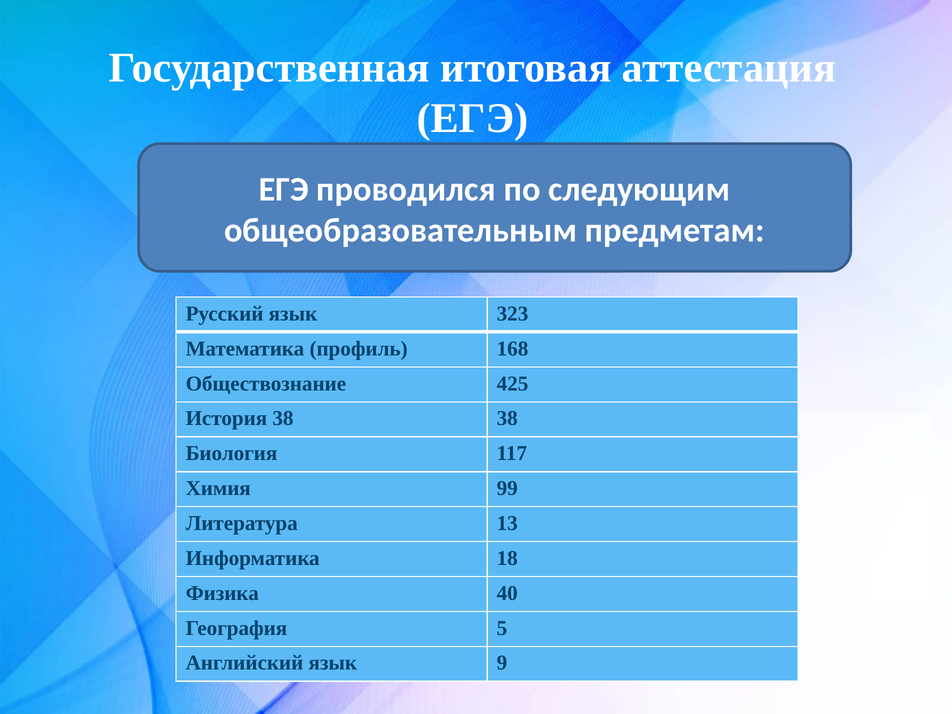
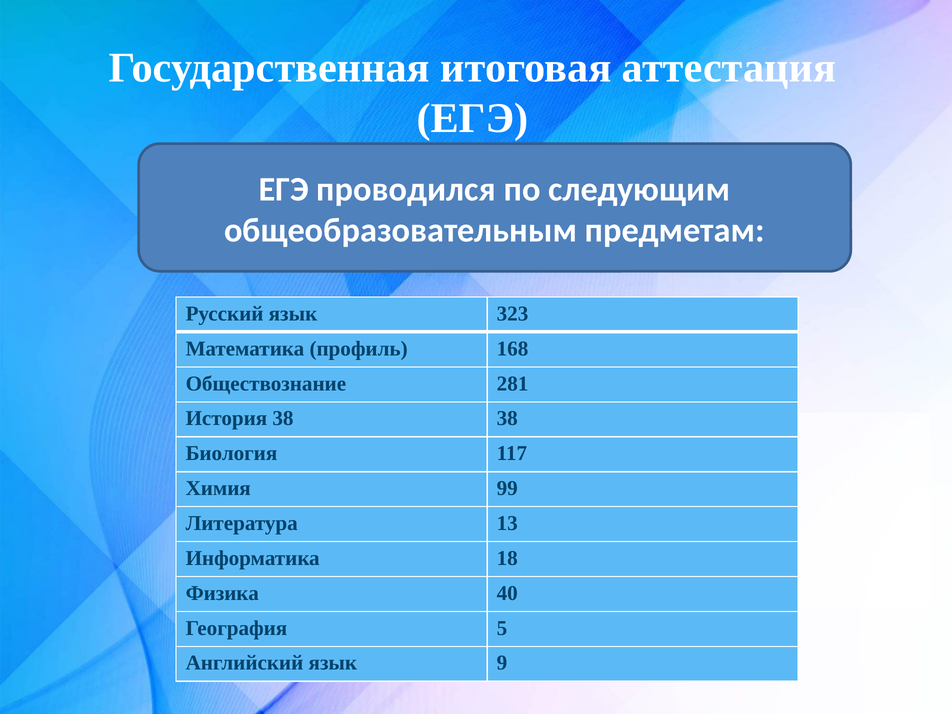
425: 425 -> 281 (513, 384)
